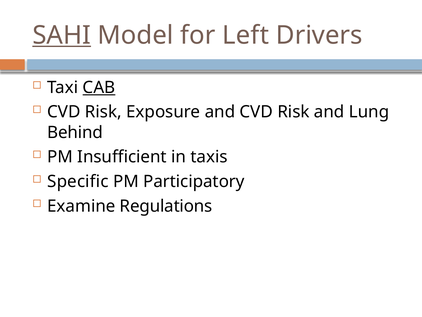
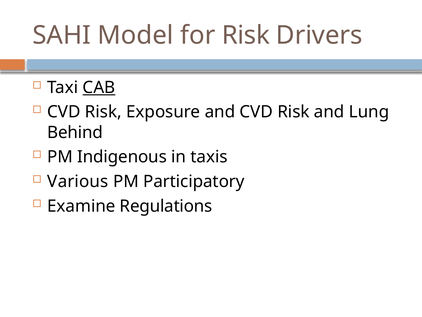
SAHI underline: present -> none (62, 35)
for Left: Left -> Risk (246, 35)
Insufficient: Insufficient -> Indigenous (122, 157)
Specific: Specific -> Various (78, 181)
